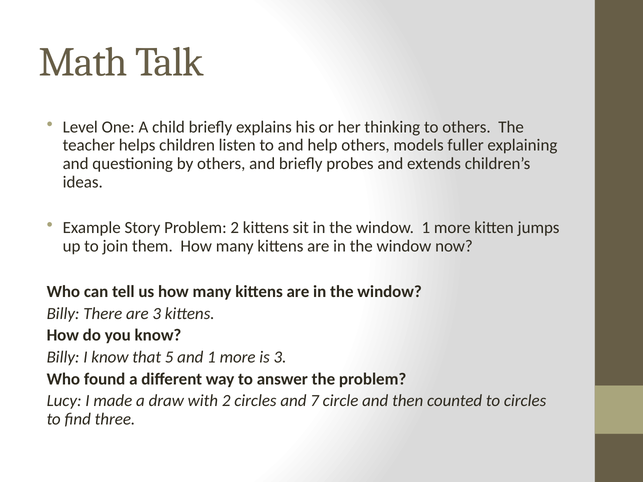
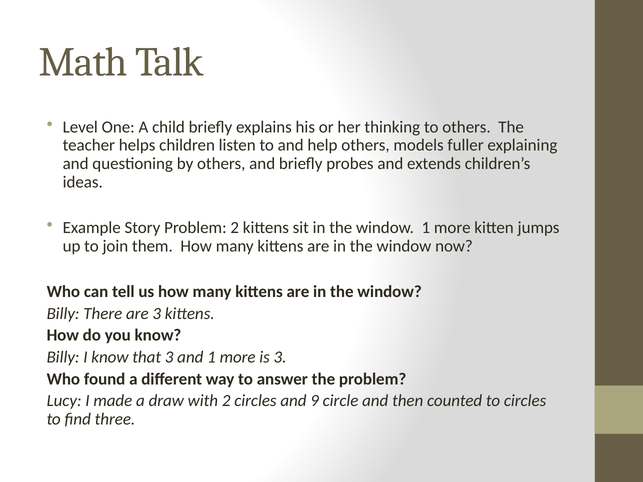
that 5: 5 -> 3 (169, 357)
7: 7 -> 9 (315, 401)
